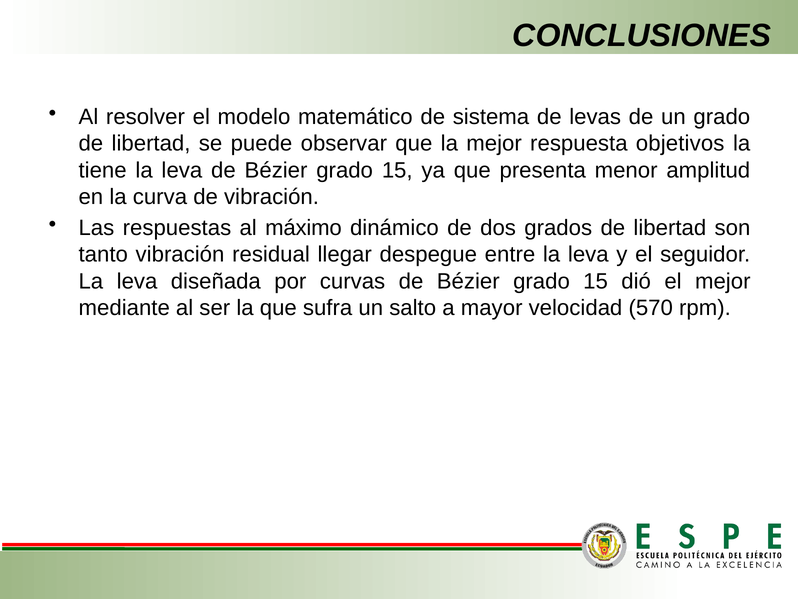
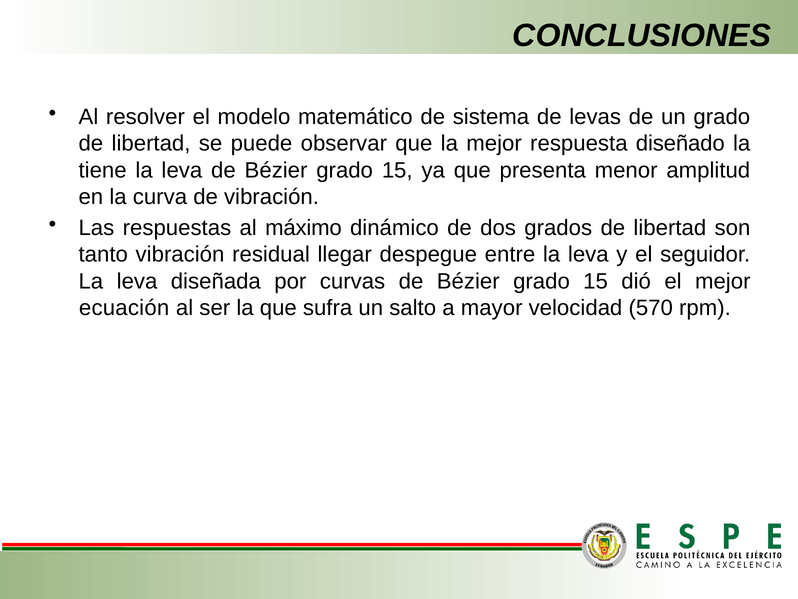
objetivos: objetivos -> diseñado (680, 144)
mediante: mediante -> ecuación (124, 308)
